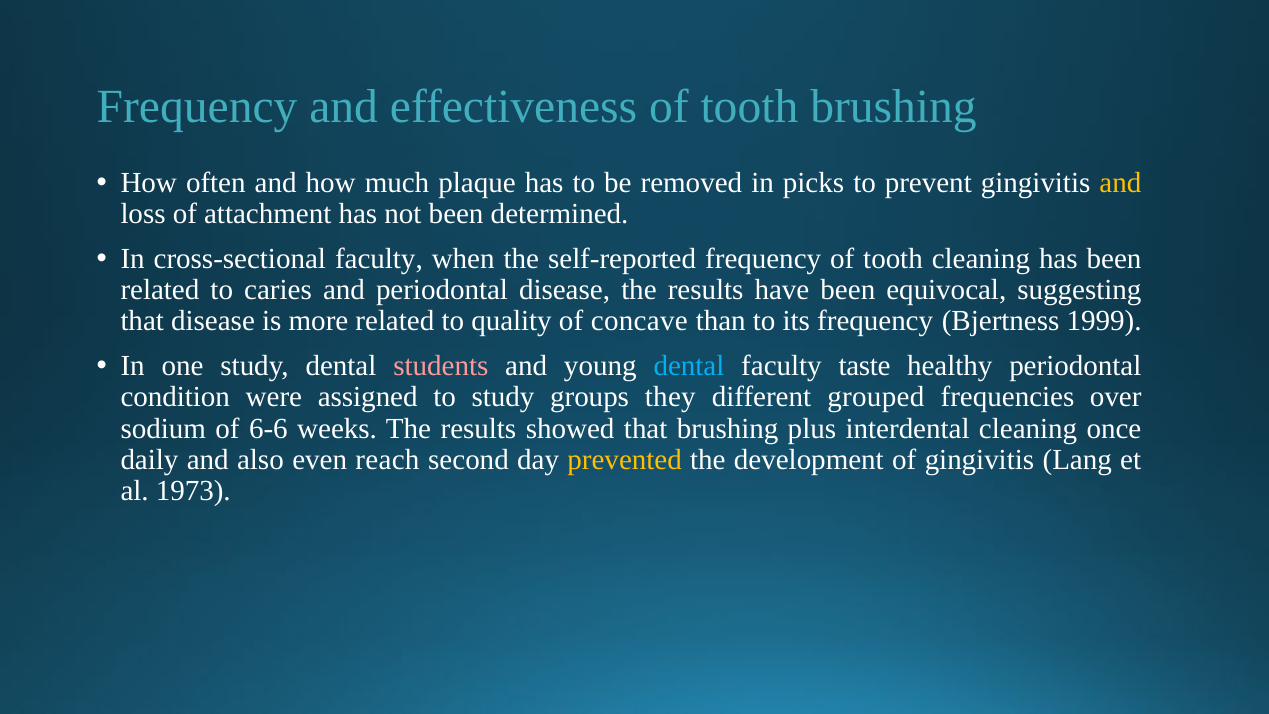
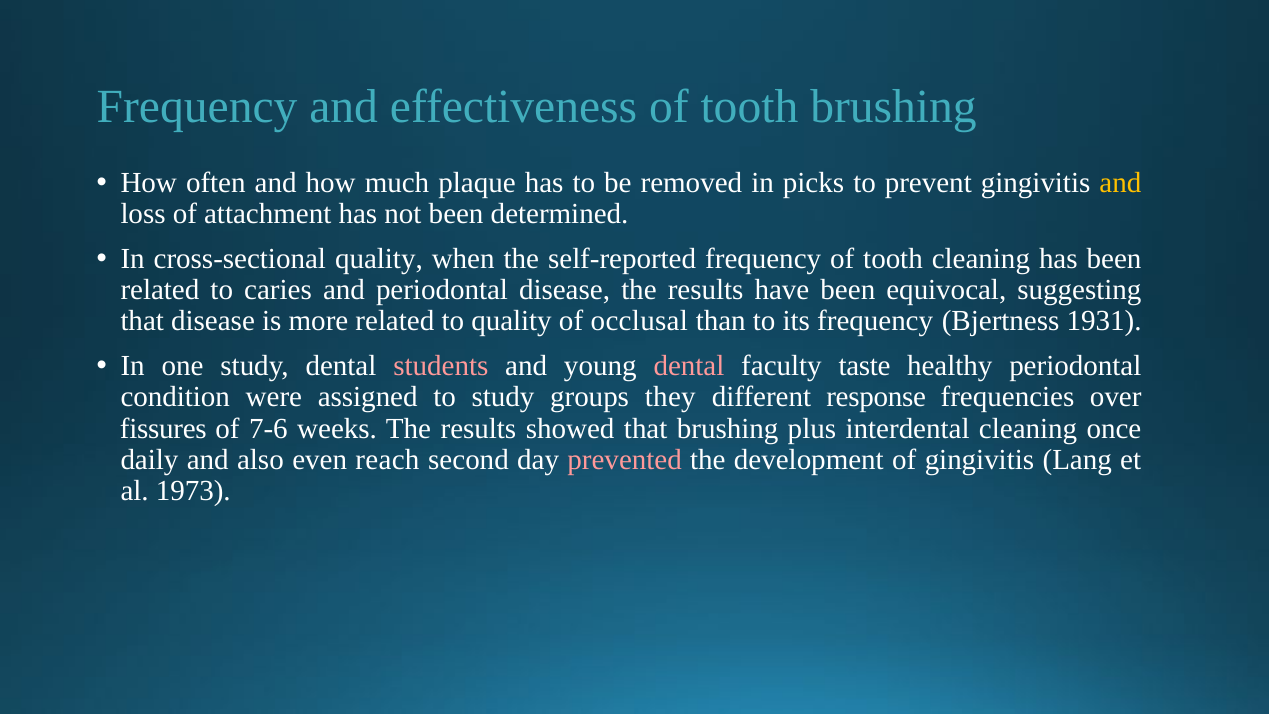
cross-sectional faculty: faculty -> quality (379, 259)
concave: concave -> occlusal (639, 321)
1999: 1999 -> 1931 (1104, 321)
dental colour: light blue -> pink (689, 366)
grouped: grouped -> response (876, 397)
sodium: sodium -> fissures (163, 429)
6-6: 6-6 -> 7-6 (268, 429)
prevented colour: yellow -> pink (625, 460)
